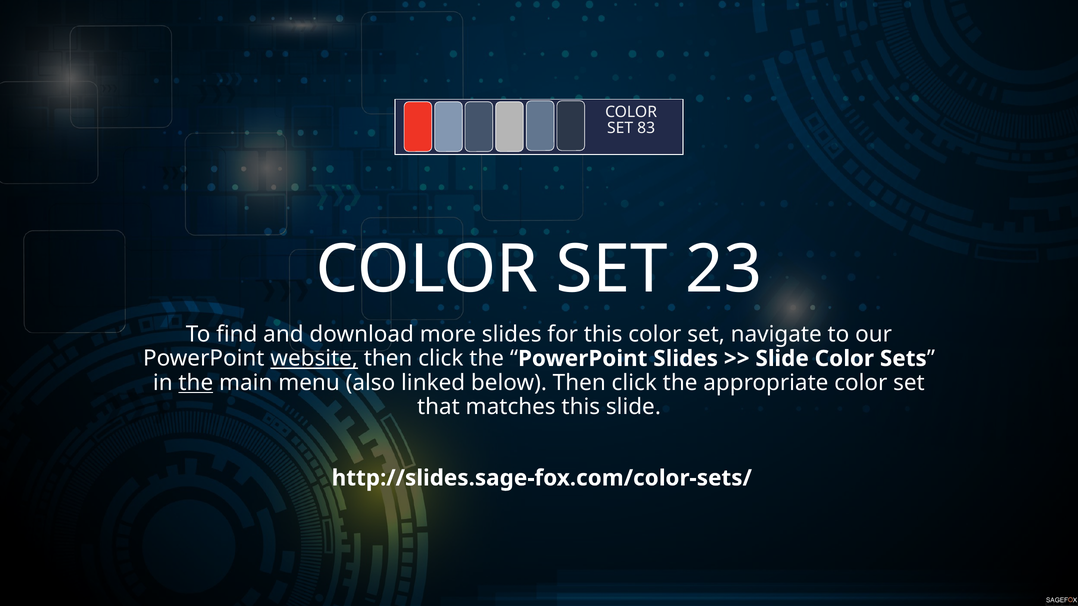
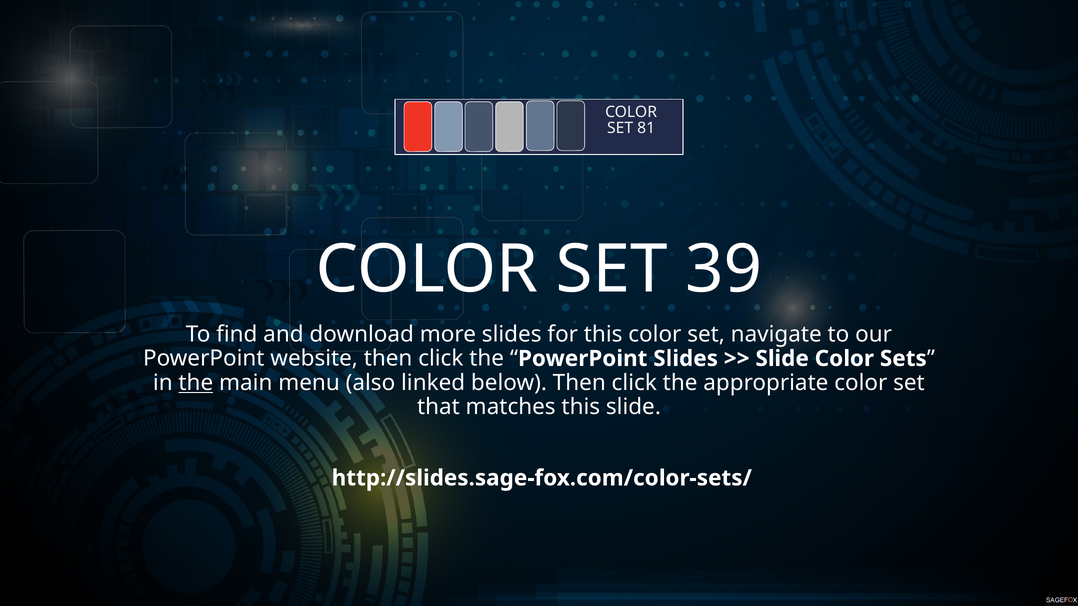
83: 83 -> 81 (646, 128)
23: 23 -> 39 (724, 269)
website underline: present -> none (314, 359)
